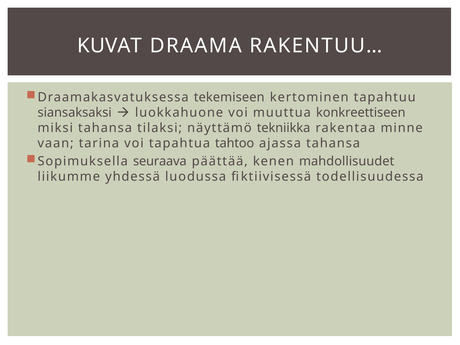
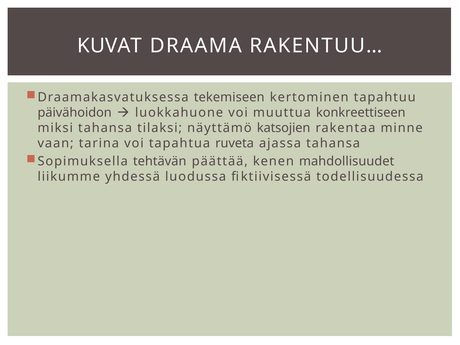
siansaksaksi: siansaksaksi -> päivähoidon (75, 113)
tekniikka: tekniikka -> katsojien (284, 128)
tahtoo: tahtoo -> ruveta (235, 143)
seuraava: seuraava -> tehtävän (160, 161)
